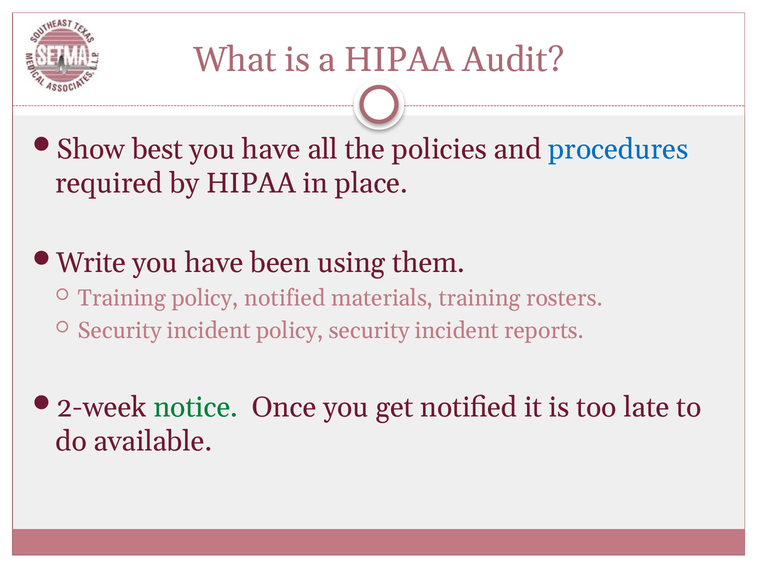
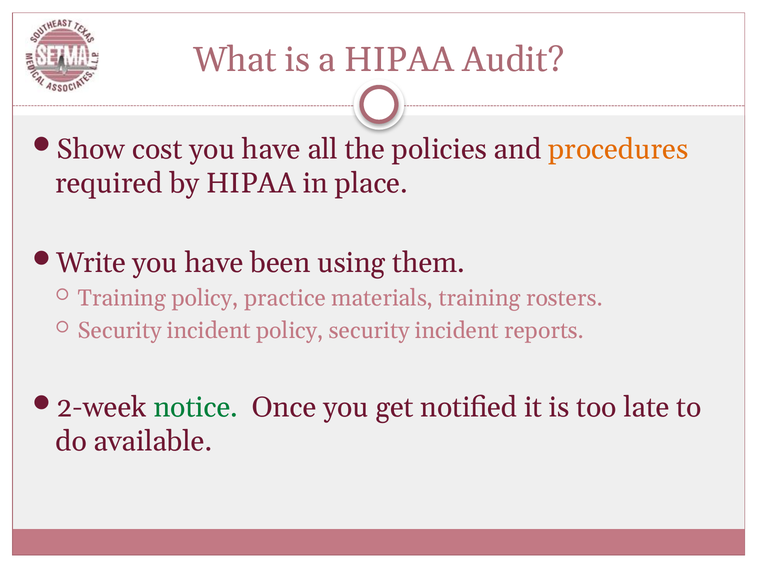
best: best -> cost (157, 149)
procedures colour: blue -> orange (618, 149)
policy notified: notified -> practice (285, 298)
